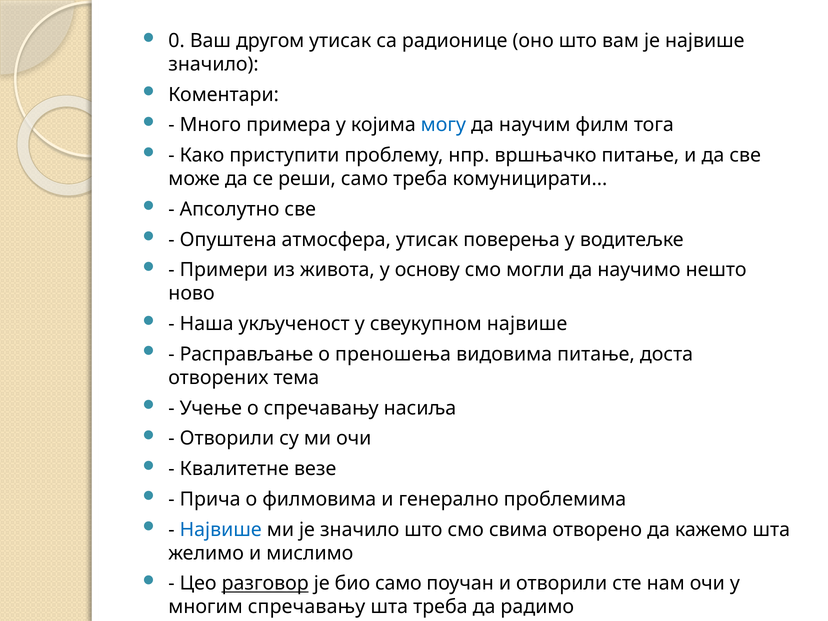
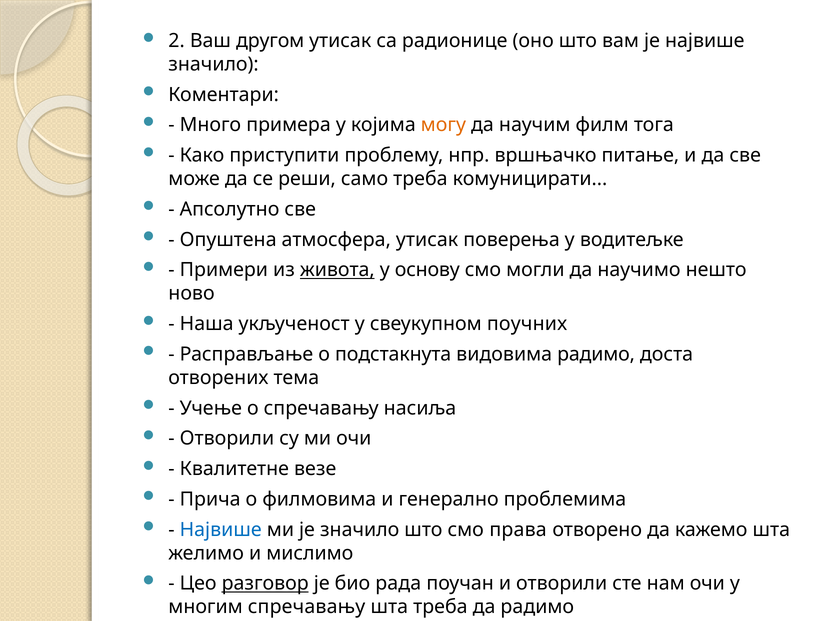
0: 0 -> 2 (177, 41)
могу colour: blue -> orange (443, 125)
живота underline: none -> present (337, 270)
свеукупном највише: највише -> поучних (527, 324)
преношења: преношења -> подстакнута (393, 354)
видовима питање: питање -> радимо (596, 354)
свима: свима -> права (518, 530)
био само: само -> рада (398, 583)
